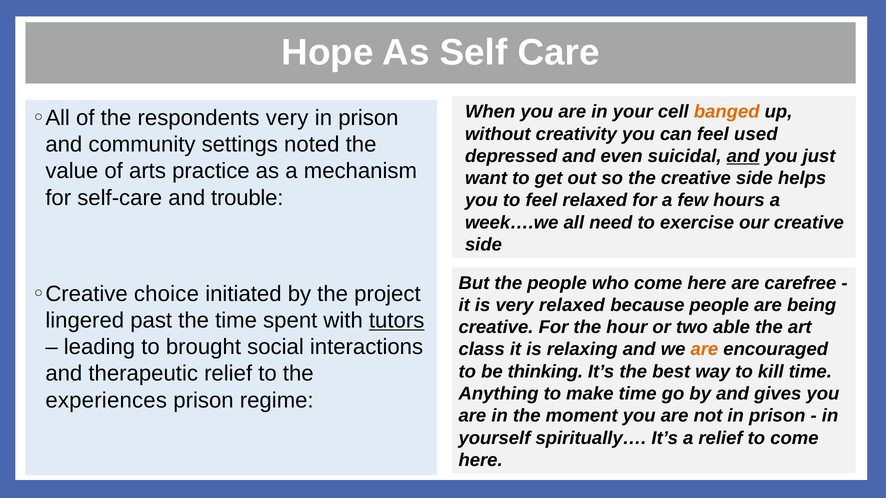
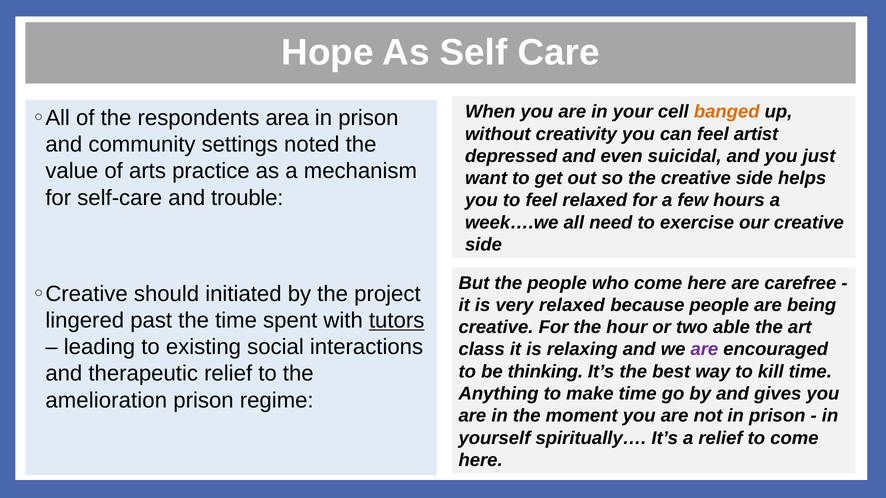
respondents very: very -> area (287, 118)
used: used -> artist (756, 134)
and underline: present -> none (743, 156)
choice: choice -> should (167, 294)
brought: brought -> existing (203, 347)
are colour: orange -> purple (704, 350)
experiences: experiences -> amelioration (106, 401)
